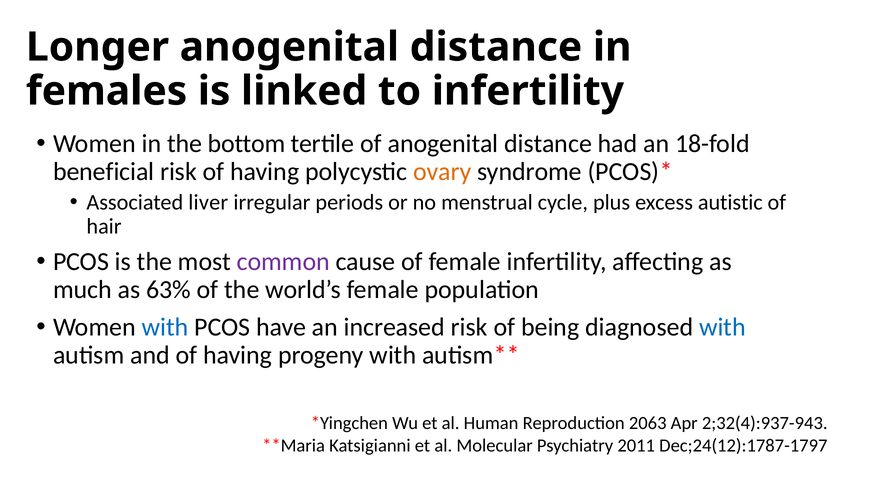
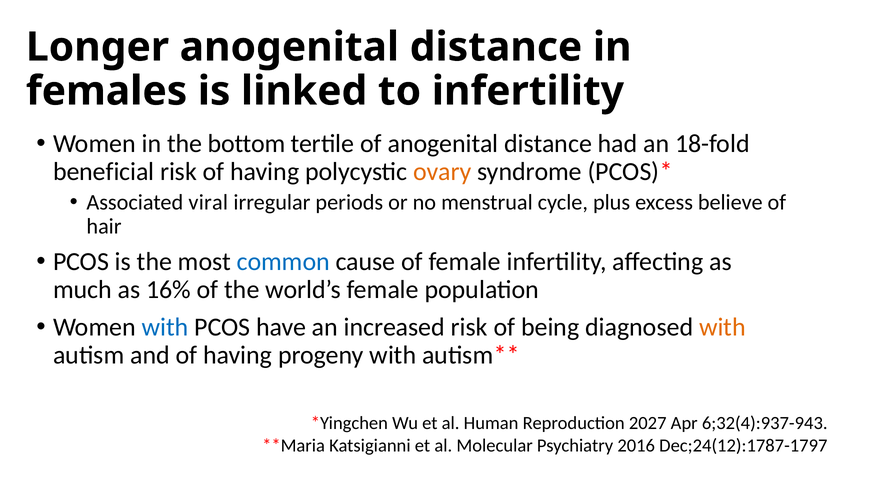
liver: liver -> viral (208, 202)
autistic: autistic -> believe (730, 202)
common colour: purple -> blue (283, 261)
63%: 63% -> 16% (169, 289)
with colour: blue -> orange (722, 327)
2063: 2063 -> 2027 (648, 423)
2;32(4):937-943: 2;32(4):937-943 -> 6;32(4):937-943 (765, 423)
2011: 2011 -> 2016 (636, 445)
